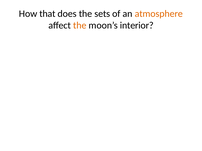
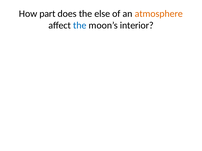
that: that -> part (47, 14)
sets: sets -> else (102, 14)
the colour: orange -> blue (80, 25)
